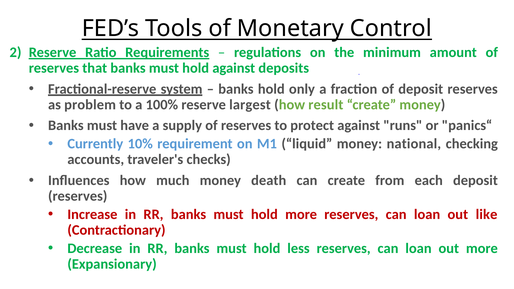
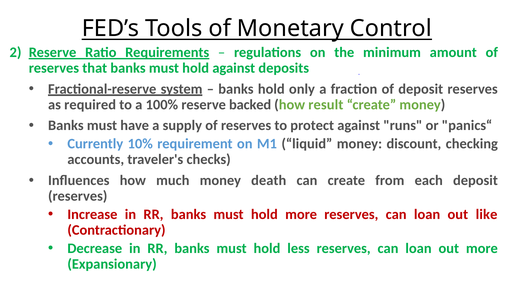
problem: problem -> required (90, 105)
largest: largest -> backed (250, 105)
national: national -> discount (414, 144)
